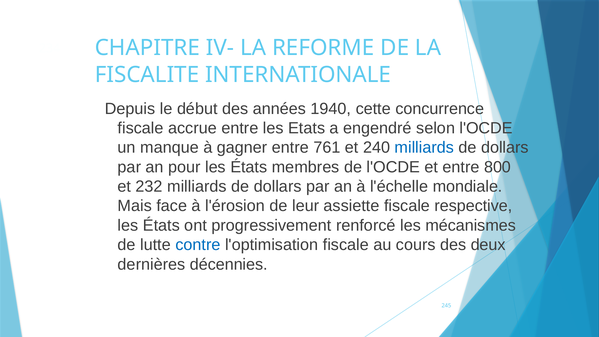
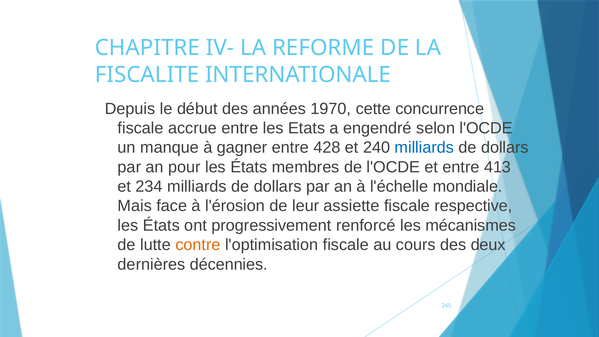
1940: 1940 -> 1970 (331, 109)
761: 761 -> 428 (327, 148)
800: 800 -> 413 (498, 167)
et 232: 232 -> 234 (149, 186)
contre colour: blue -> orange (198, 245)
